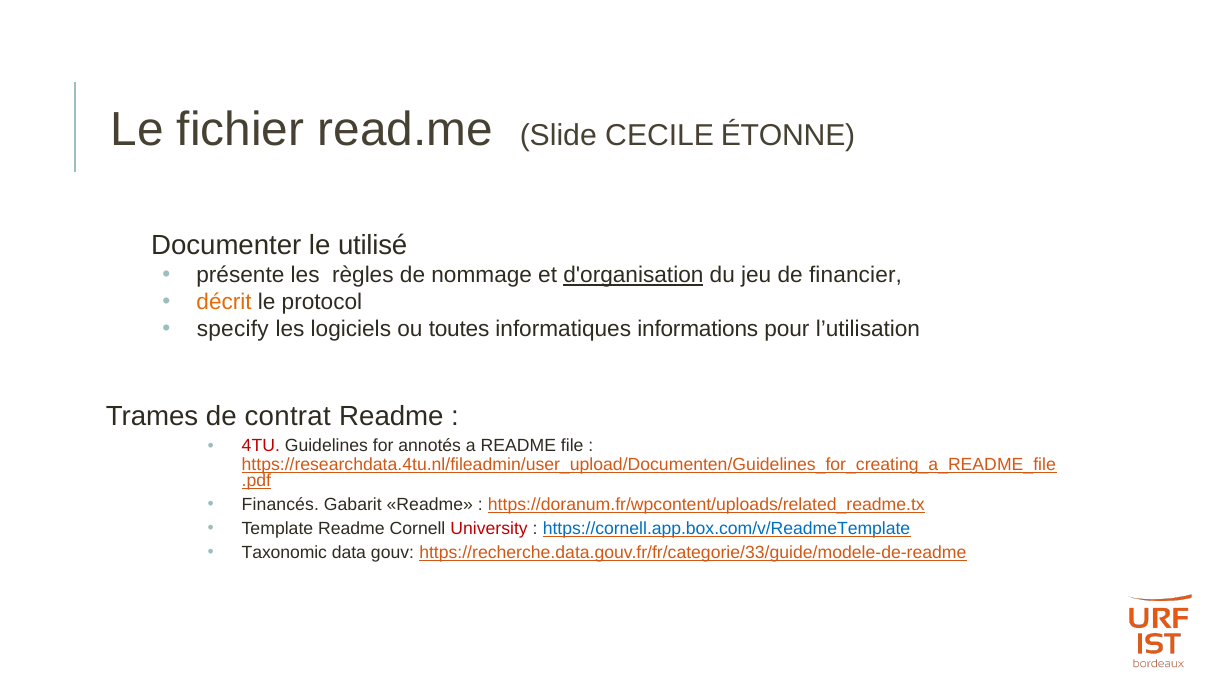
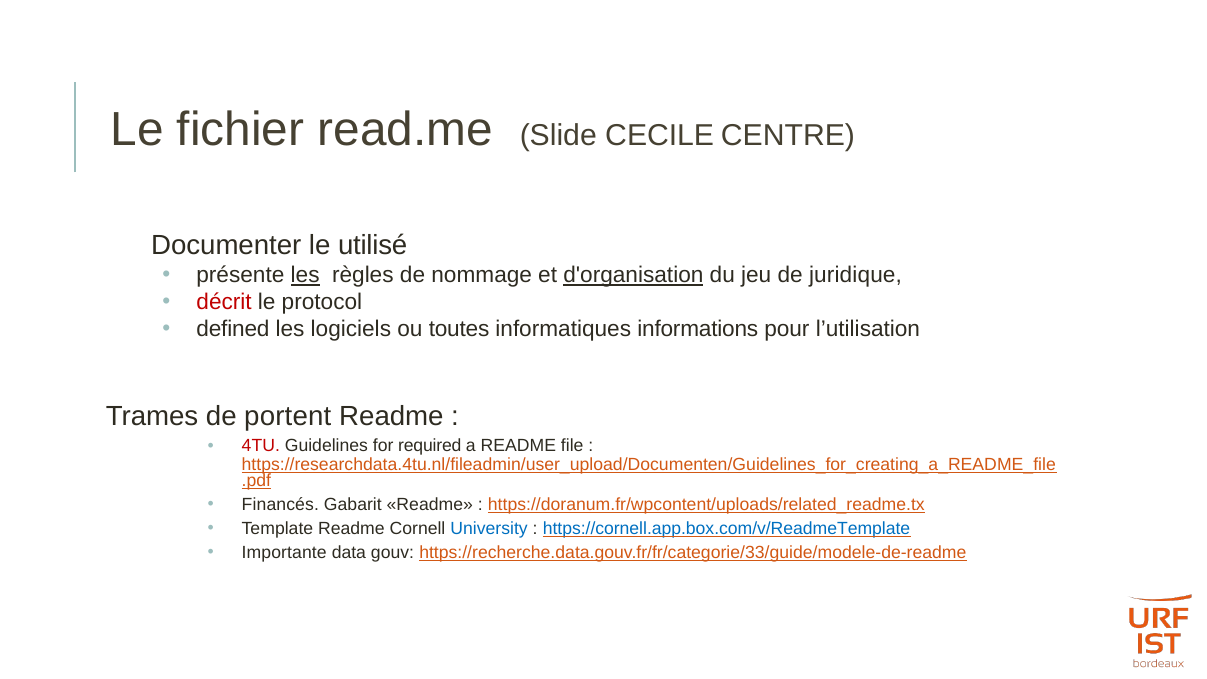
ÉTONNE: ÉTONNE -> CENTRE (788, 136)
les underline: none -> present (305, 275)
financier: financier -> juridique (855, 275)
décrit colour: orange -> red (224, 302)
specify: specify -> defined (233, 329)
contrat: contrat -> portent (288, 416)
annotés: annotés -> required (430, 446)
University colour: red -> blue (489, 528)
Taxonomic: Taxonomic -> Importante (284, 552)
